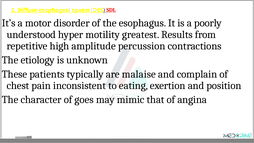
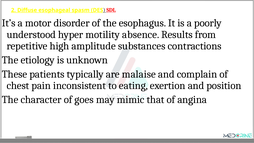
greatest: greatest -> absence (141, 34)
percussion: percussion -> substances (142, 46)
